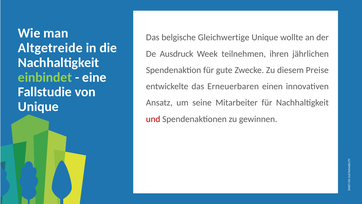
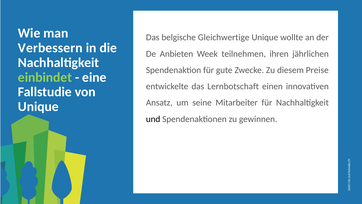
Altgetreide: Altgetreide -> Verbessern (50, 48)
Ausdruck: Ausdruck -> Anbieten (176, 54)
Erneuerbaren: Erneuerbaren -> Lernbotschaft (233, 86)
und colour: red -> black (153, 119)
